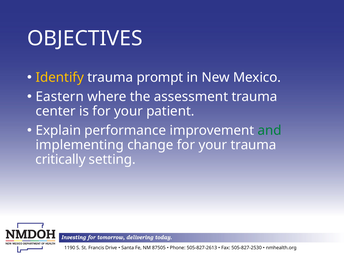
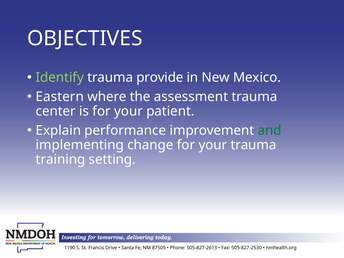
Identify colour: yellow -> light green (60, 78)
prompt: prompt -> provide (160, 78)
critically: critically -> training (60, 159)
